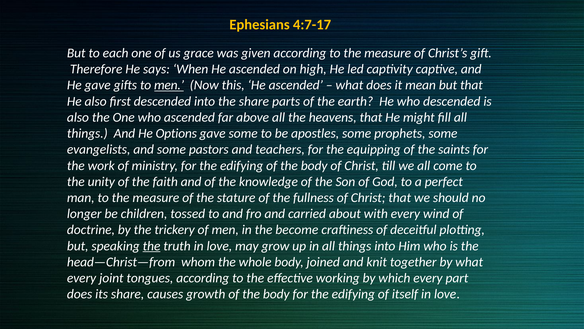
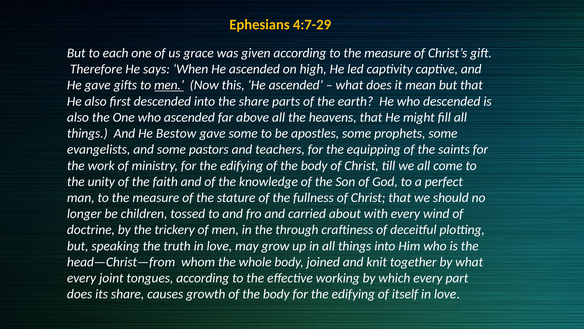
4:7-17: 4:7-17 -> 4:7-29 (312, 25)
Options: Options -> Bestow (176, 133)
become: become -> through (297, 230)
the underline: present -> none (152, 246)
